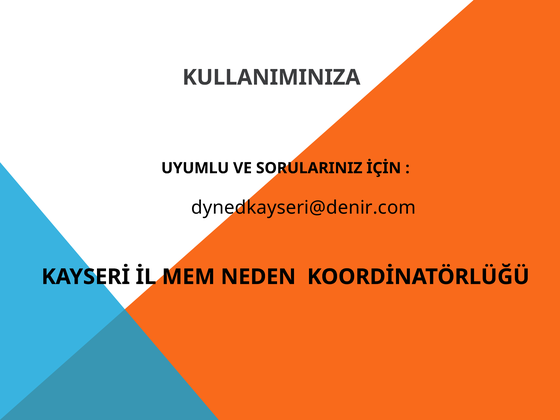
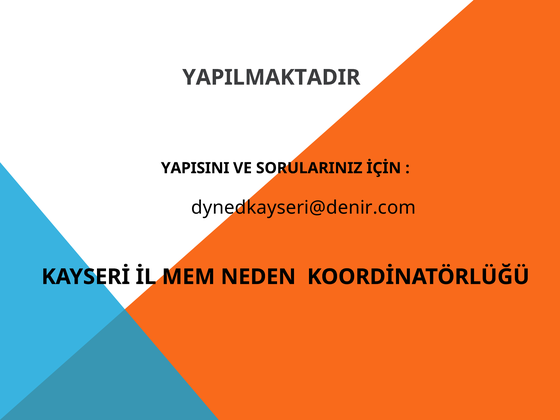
KULLANIMINIZA: KULLANIMINIZA -> YAPILMAKTADIR (271, 77)
UYUMLU: UYUMLU -> YAPISINI (195, 168)
